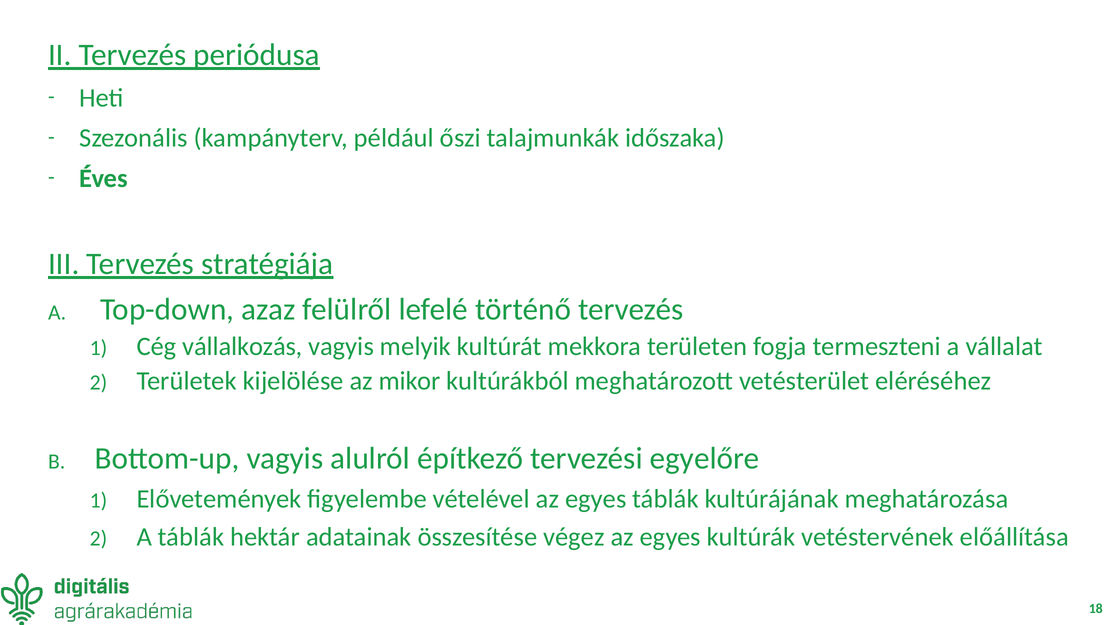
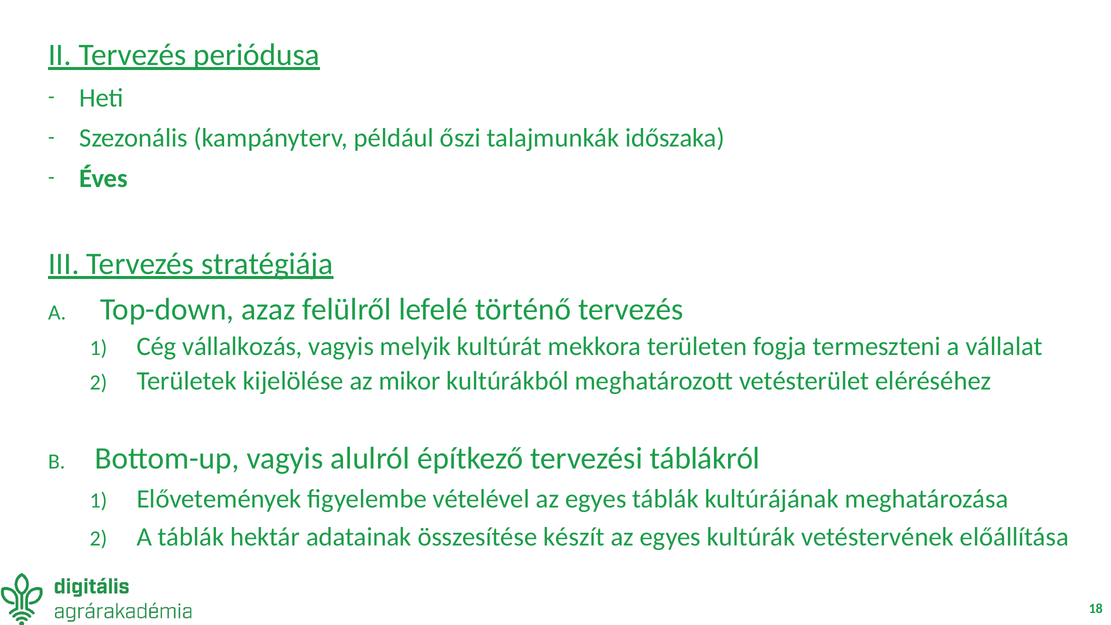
egyelőre: egyelőre -> táblákról (705, 458)
végez: végez -> készít (574, 537)
